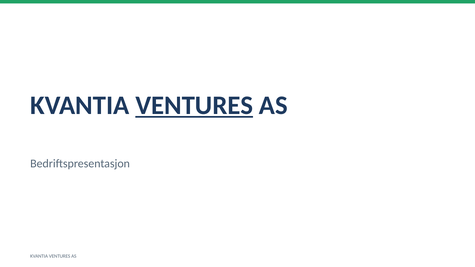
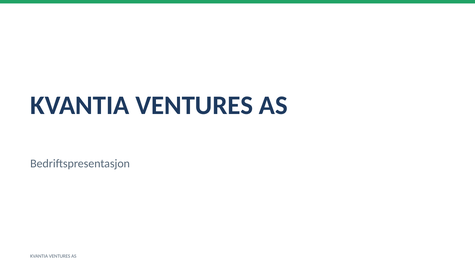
VENTURES underline: present -> none (194, 105)
